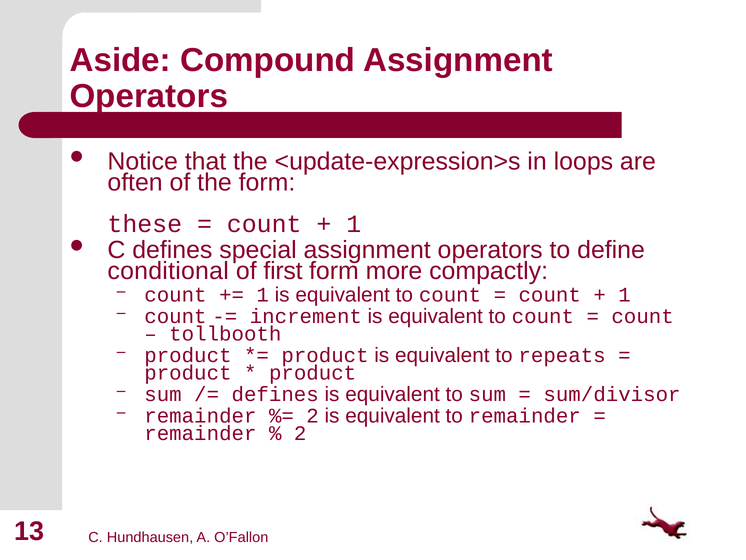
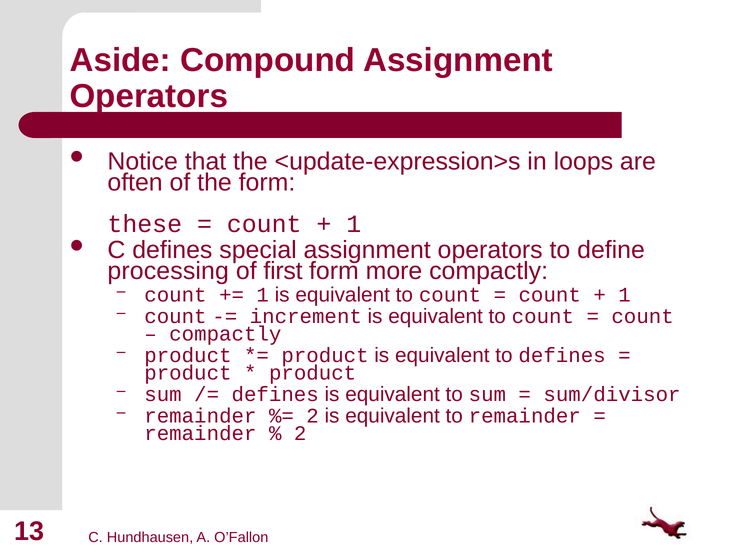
conditional: conditional -> processing (168, 271)
tollbooth: tollbooth -> compactly (225, 333)
to repeats: repeats -> defines (562, 355)
